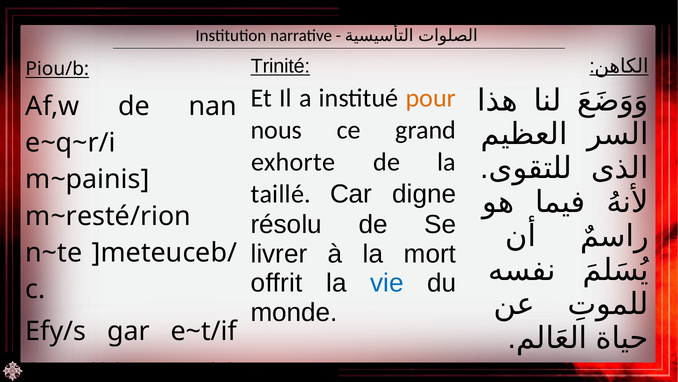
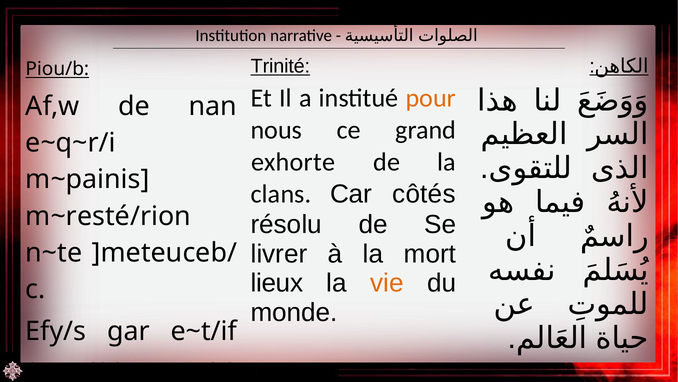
taillé: taillé -> clans (281, 194)
digne: digne -> côtés (424, 194)
offrit: offrit -> lieux (277, 283)
vie colour: blue -> orange (387, 283)
